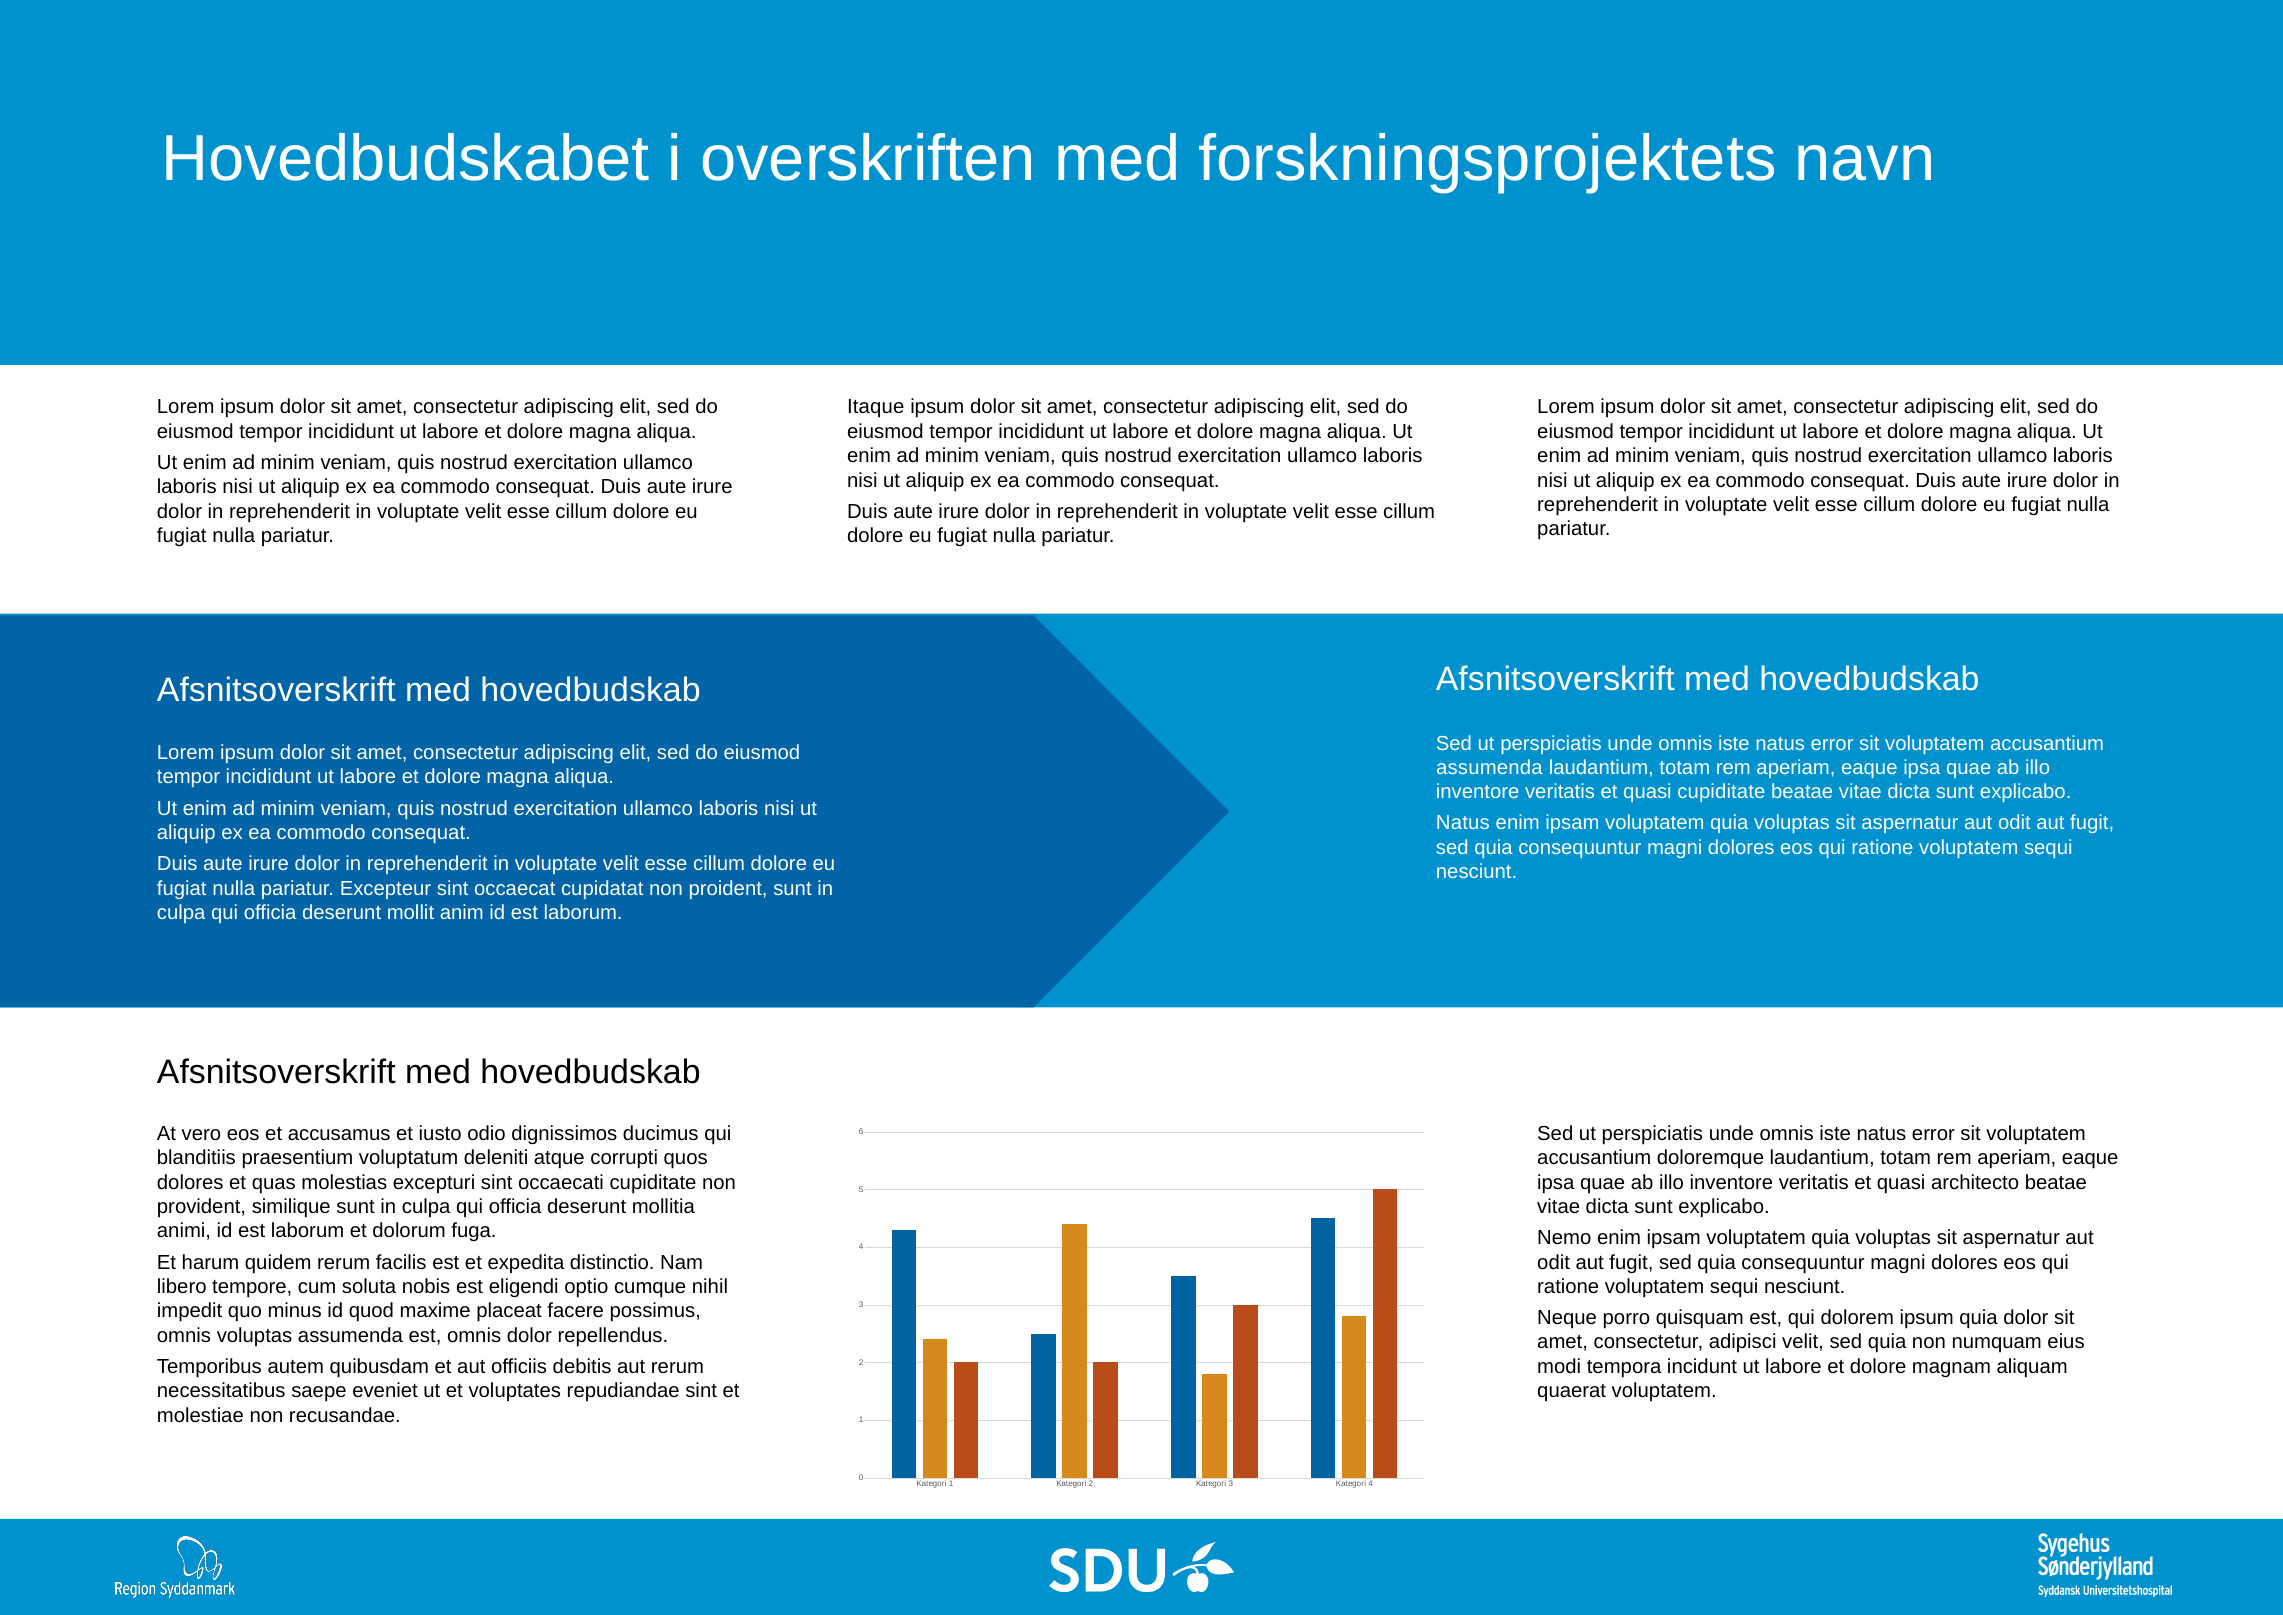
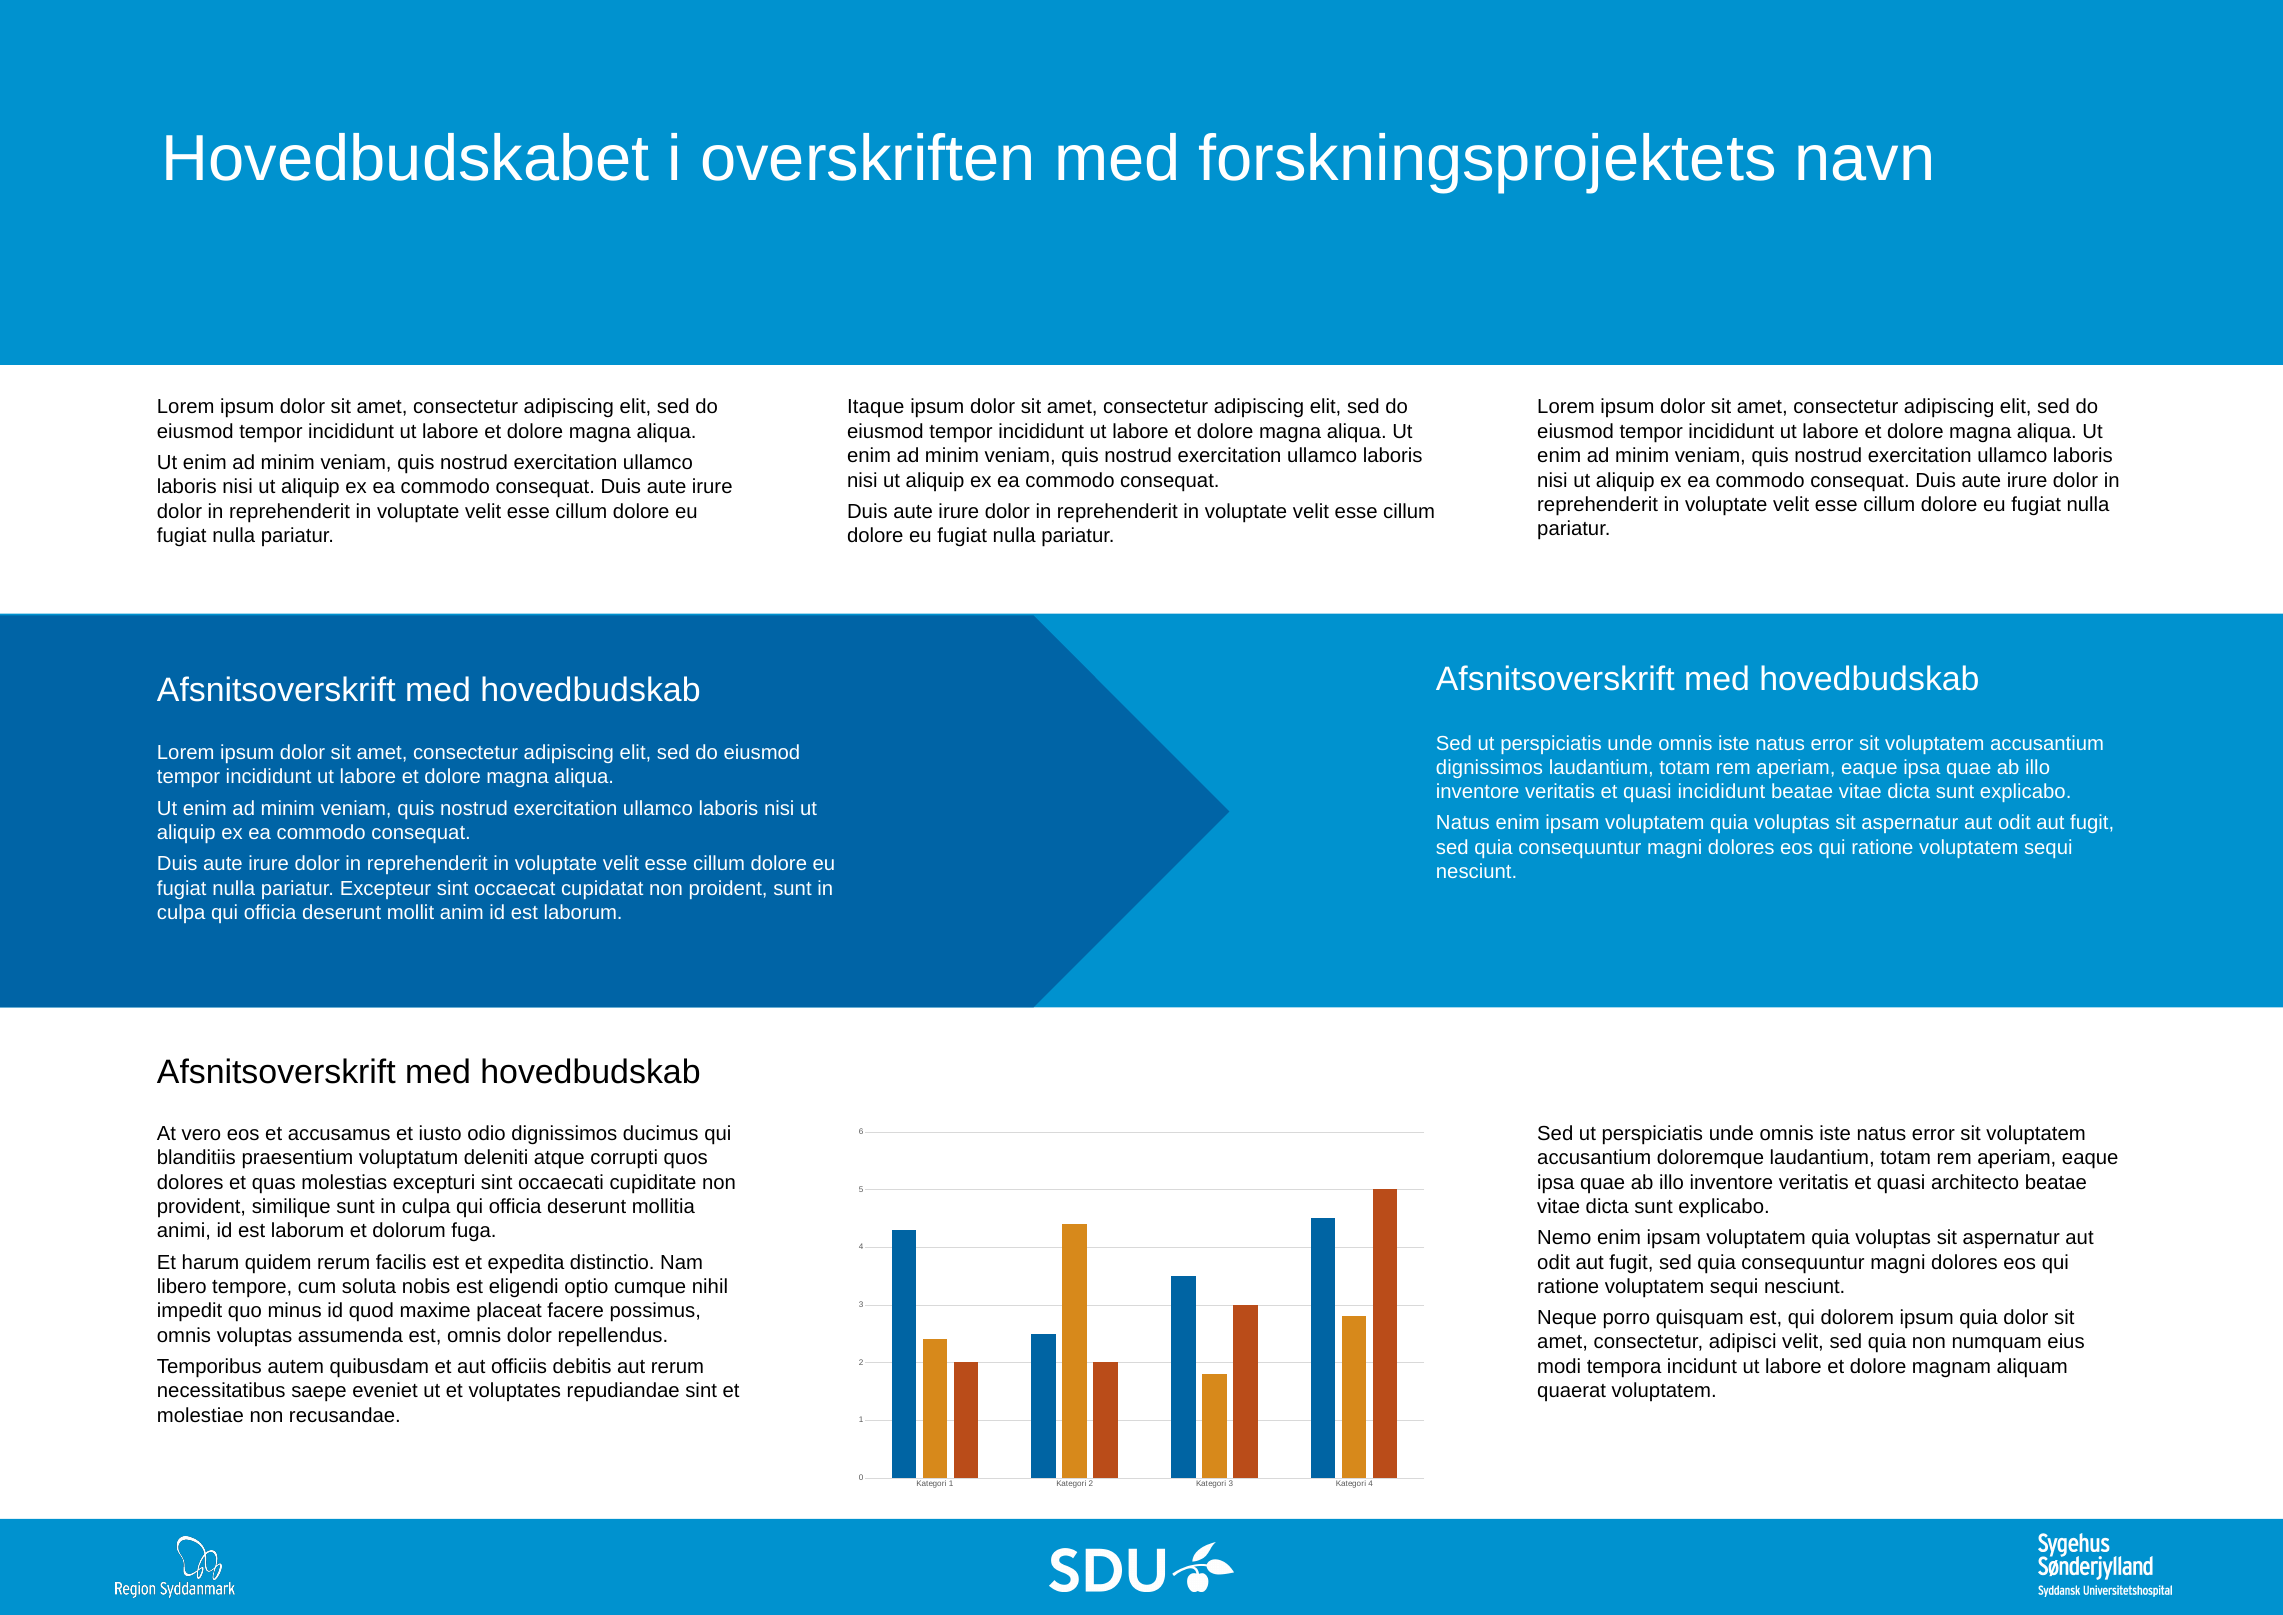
assumenda: assumenda -> dignissimos (1490, 768)
quasi cupiditate: cupiditate -> incididunt (1721, 792)
